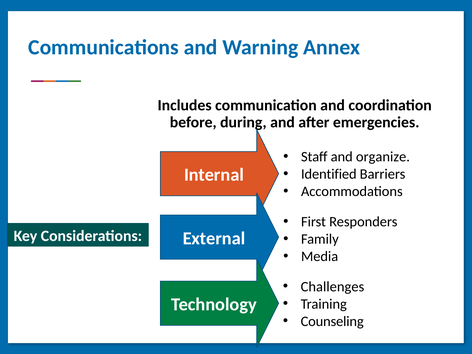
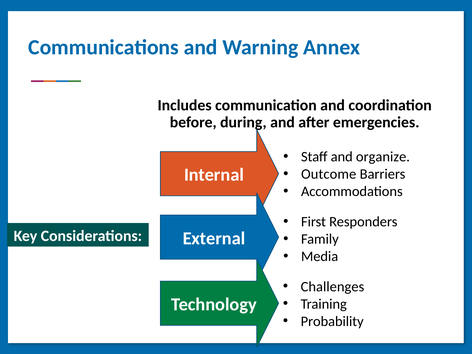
Identified: Identified -> Outcome (329, 174)
Counseling: Counseling -> Probability (332, 321)
